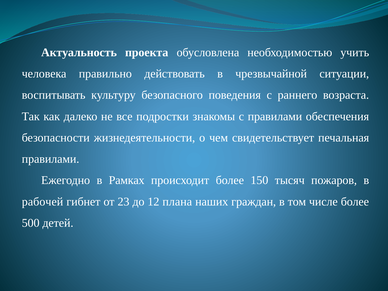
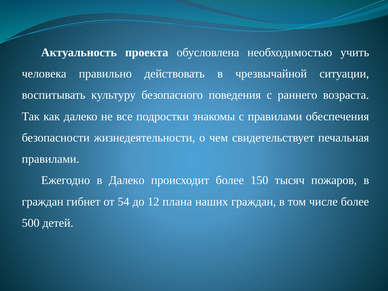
в Рамках: Рамках -> Далеко (127, 180)
рабочей: рабочей -> граждан (43, 202)
23: 23 -> 54 (123, 202)
